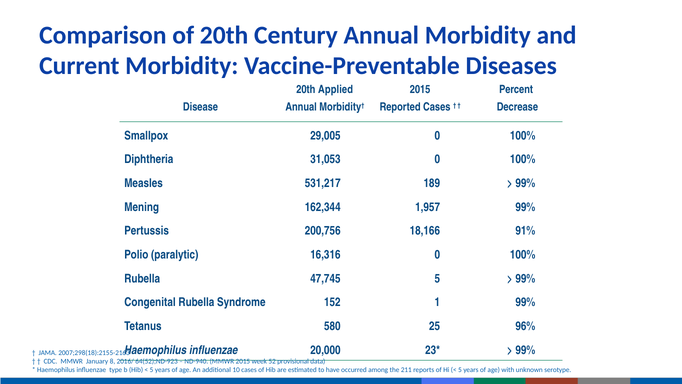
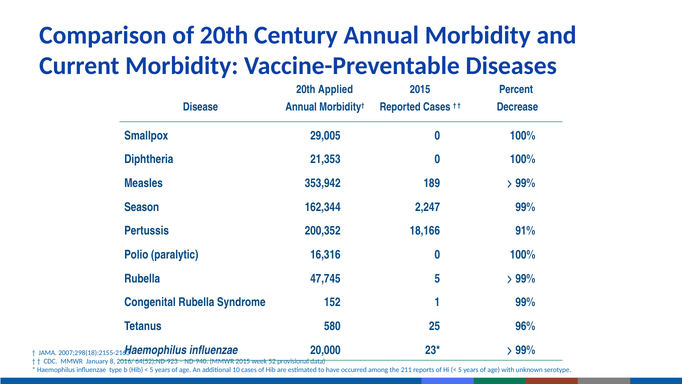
31,053: 31,053 -> 21,353 (325, 159)
531,217: 531,217 -> 353,942 (323, 183)
Mening: Mening -> Season (142, 207)
1,957: 1,957 -> 2,247 (428, 207)
200,756: 200,756 -> 200,352 (323, 231)
